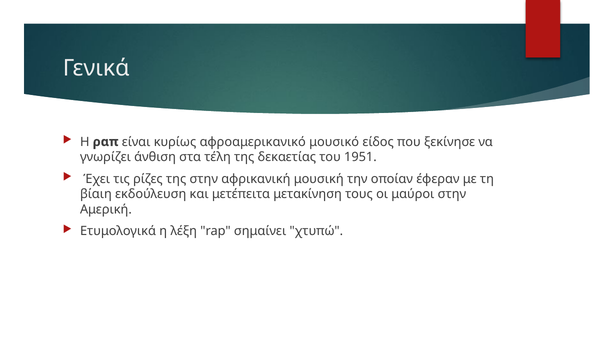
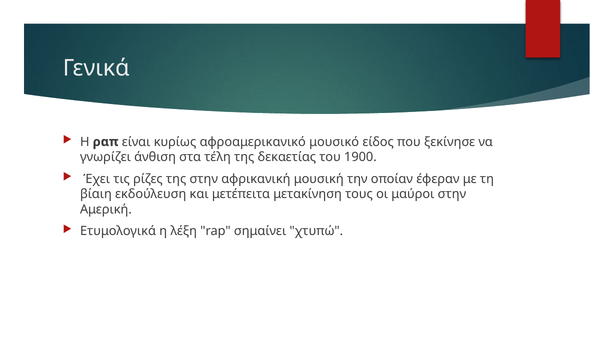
1951: 1951 -> 1900 (360, 157)
